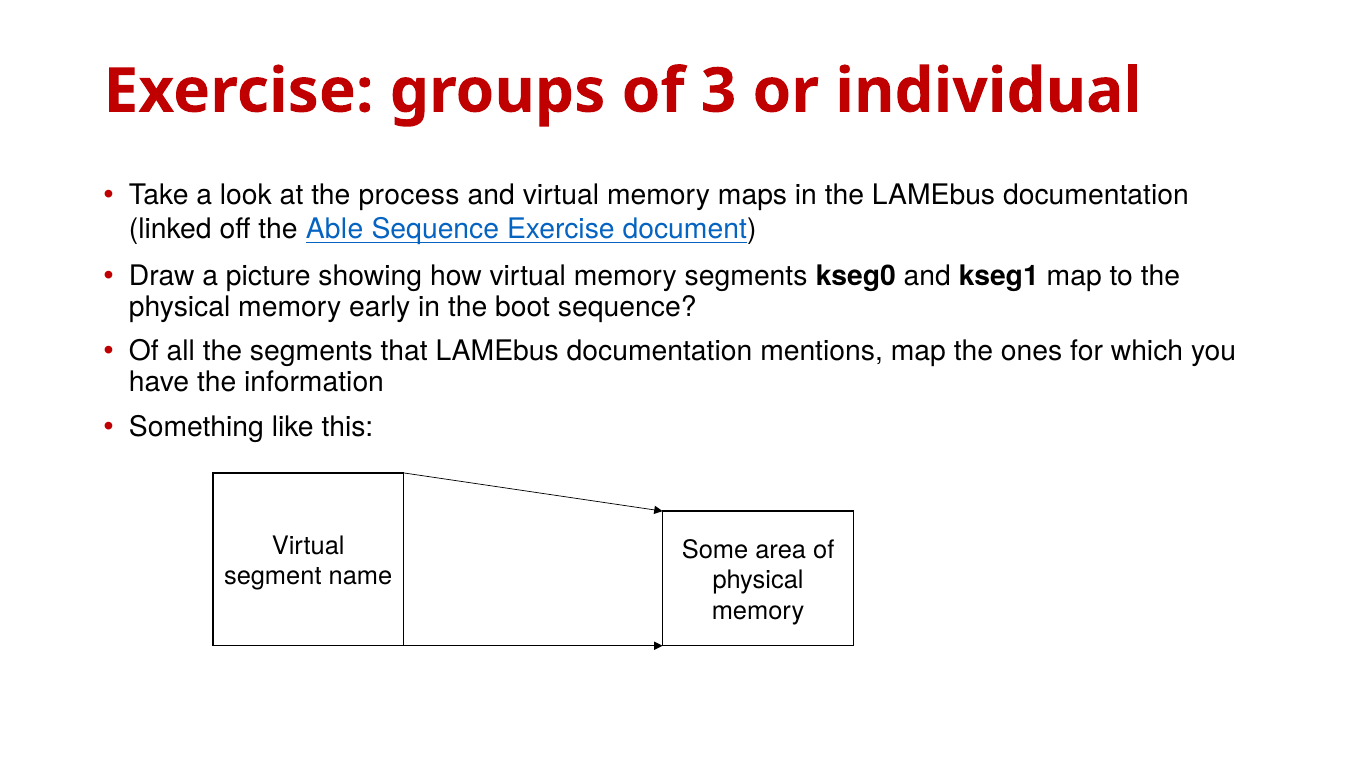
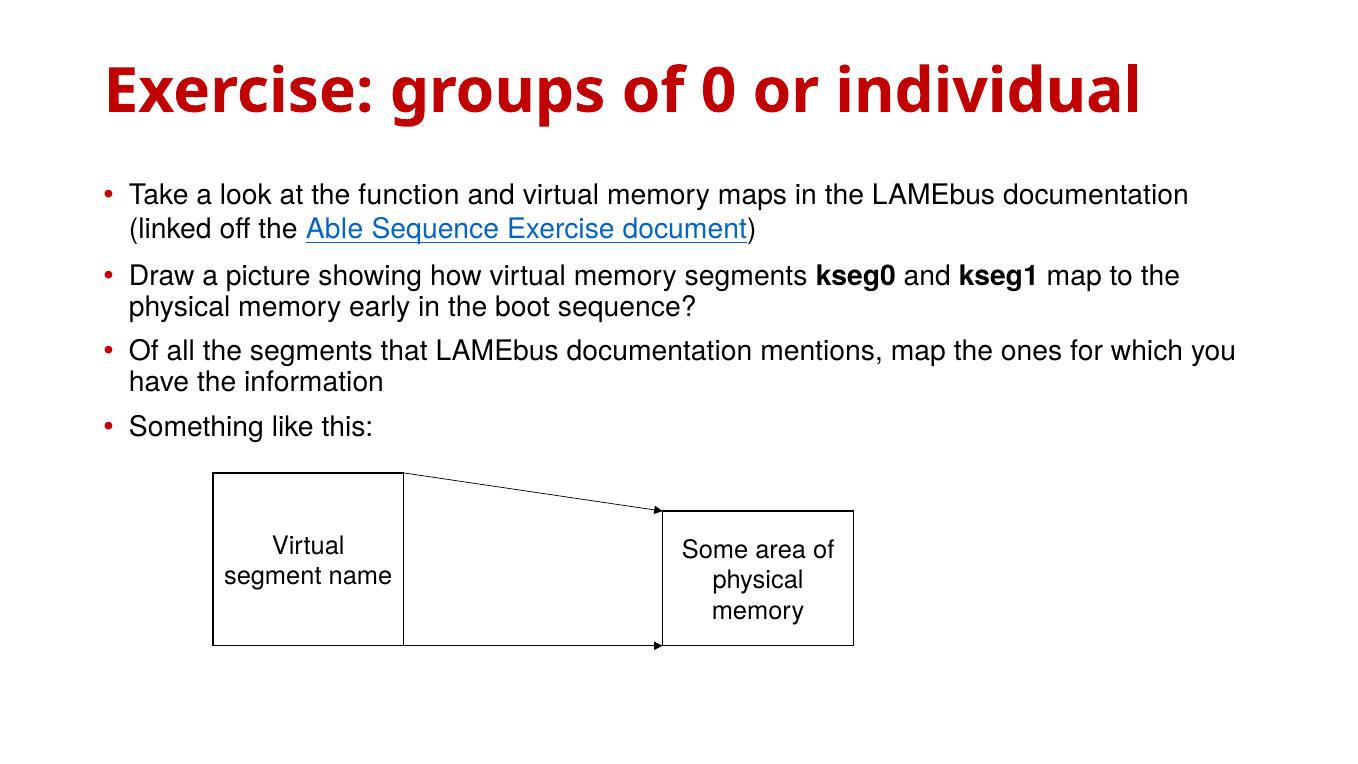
3: 3 -> 0 (719, 91)
process: process -> function (409, 195)
